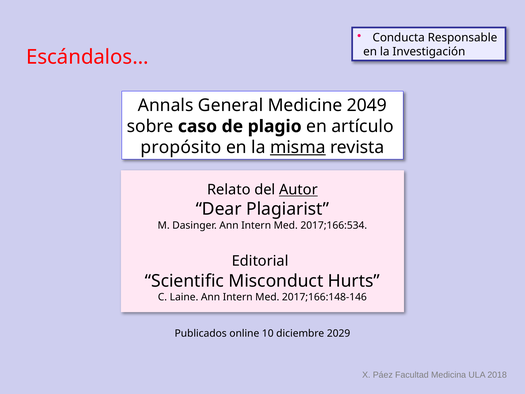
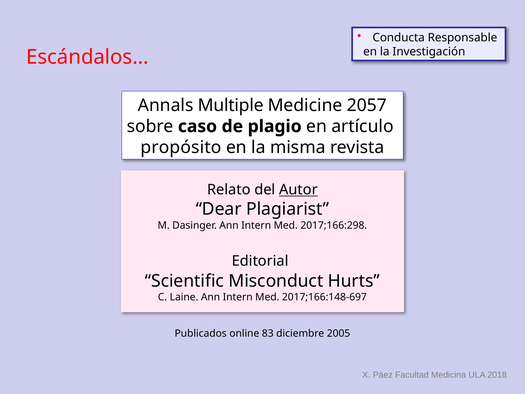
General: General -> Multiple (231, 105)
2049: 2049 -> 2057 (367, 105)
misma underline: present -> none (298, 147)
2017;166:534: 2017;166:534 -> 2017;166:298 (334, 225)
2017;166:148-146: 2017;166:148-146 -> 2017;166:148-697 (324, 297)
10: 10 -> 83 (268, 333)
2029: 2029 -> 2005 (339, 333)
